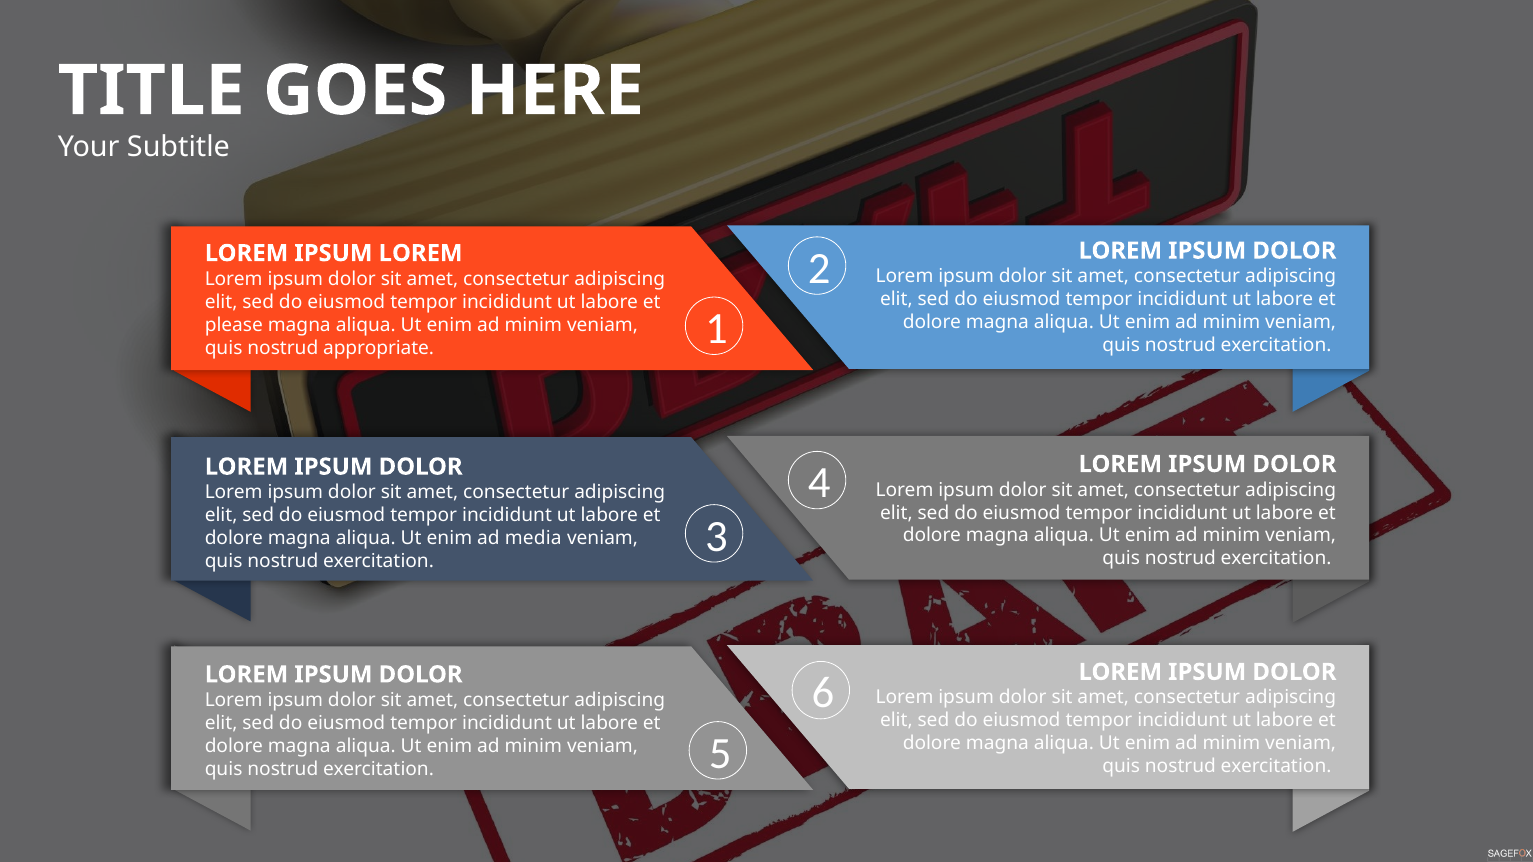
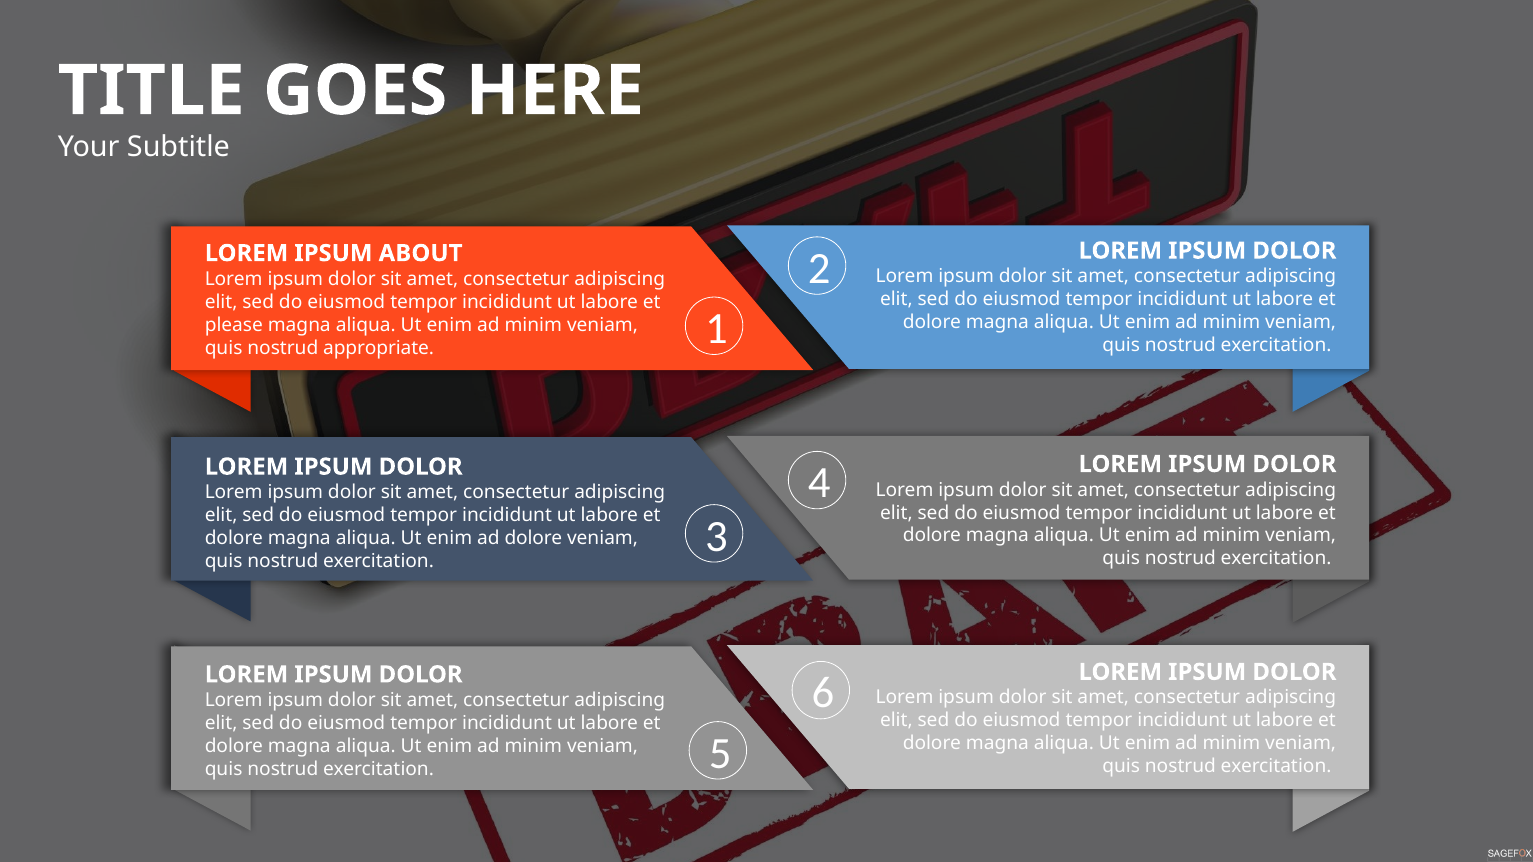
IPSUM LOREM: LOREM -> ABOUT (421, 253)
ad media: media -> dolore (533, 538)
